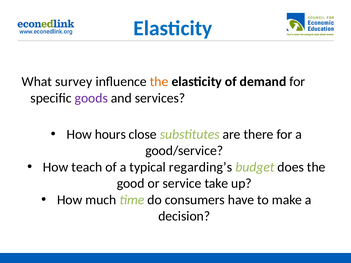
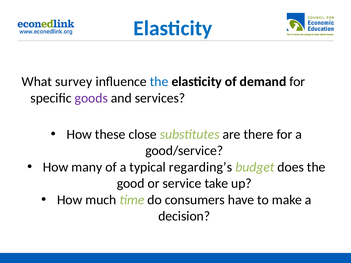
the colour: orange -> blue (159, 82)
hours: hours -> these (110, 134)
teach: teach -> many (87, 167)
